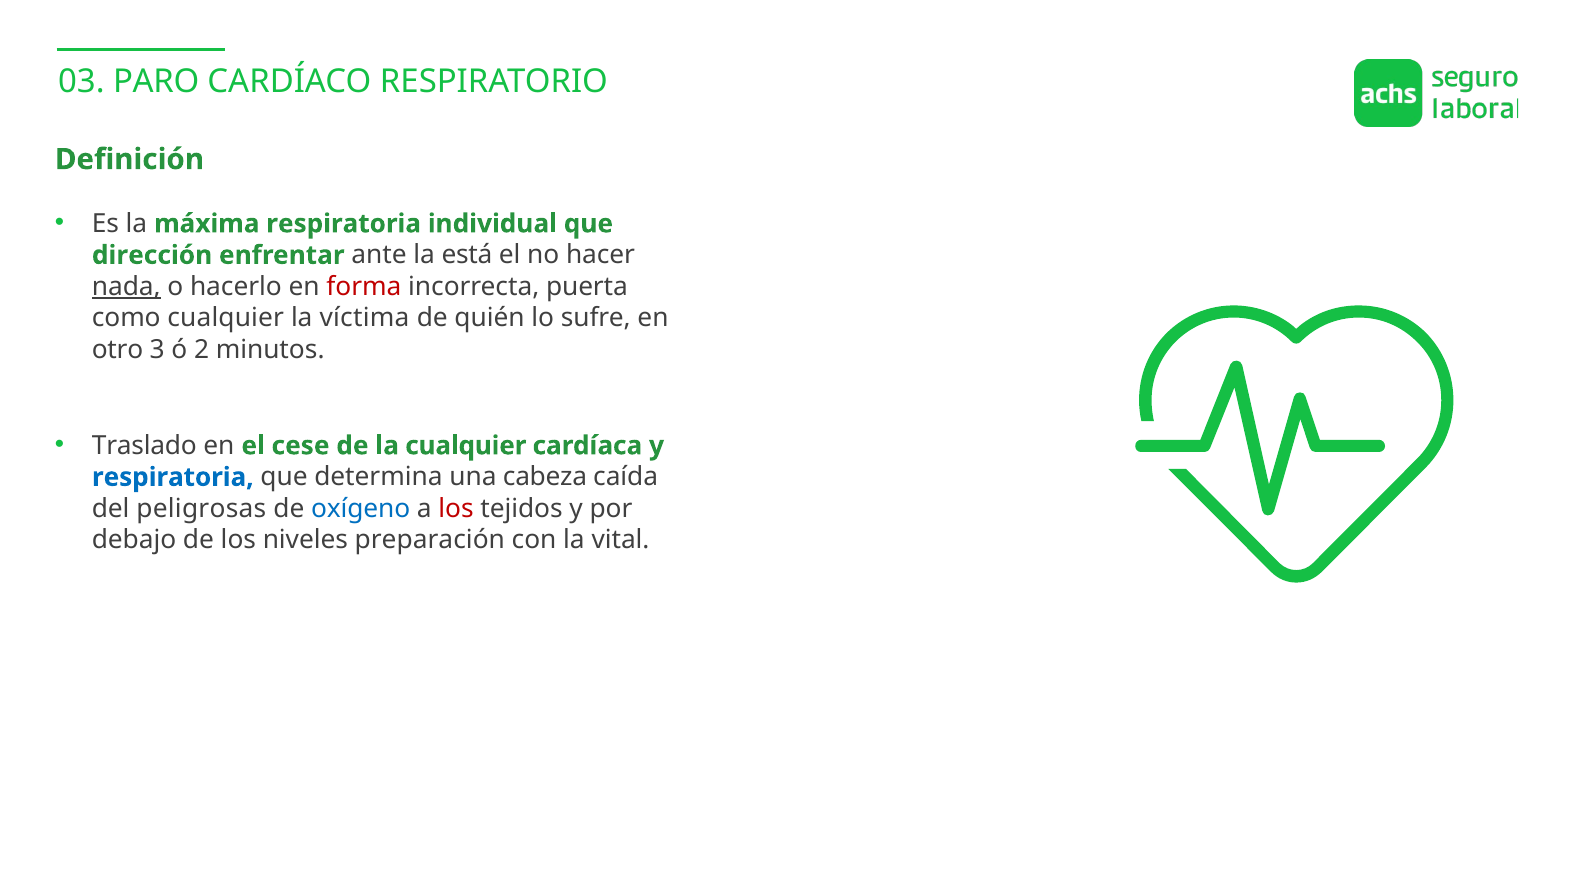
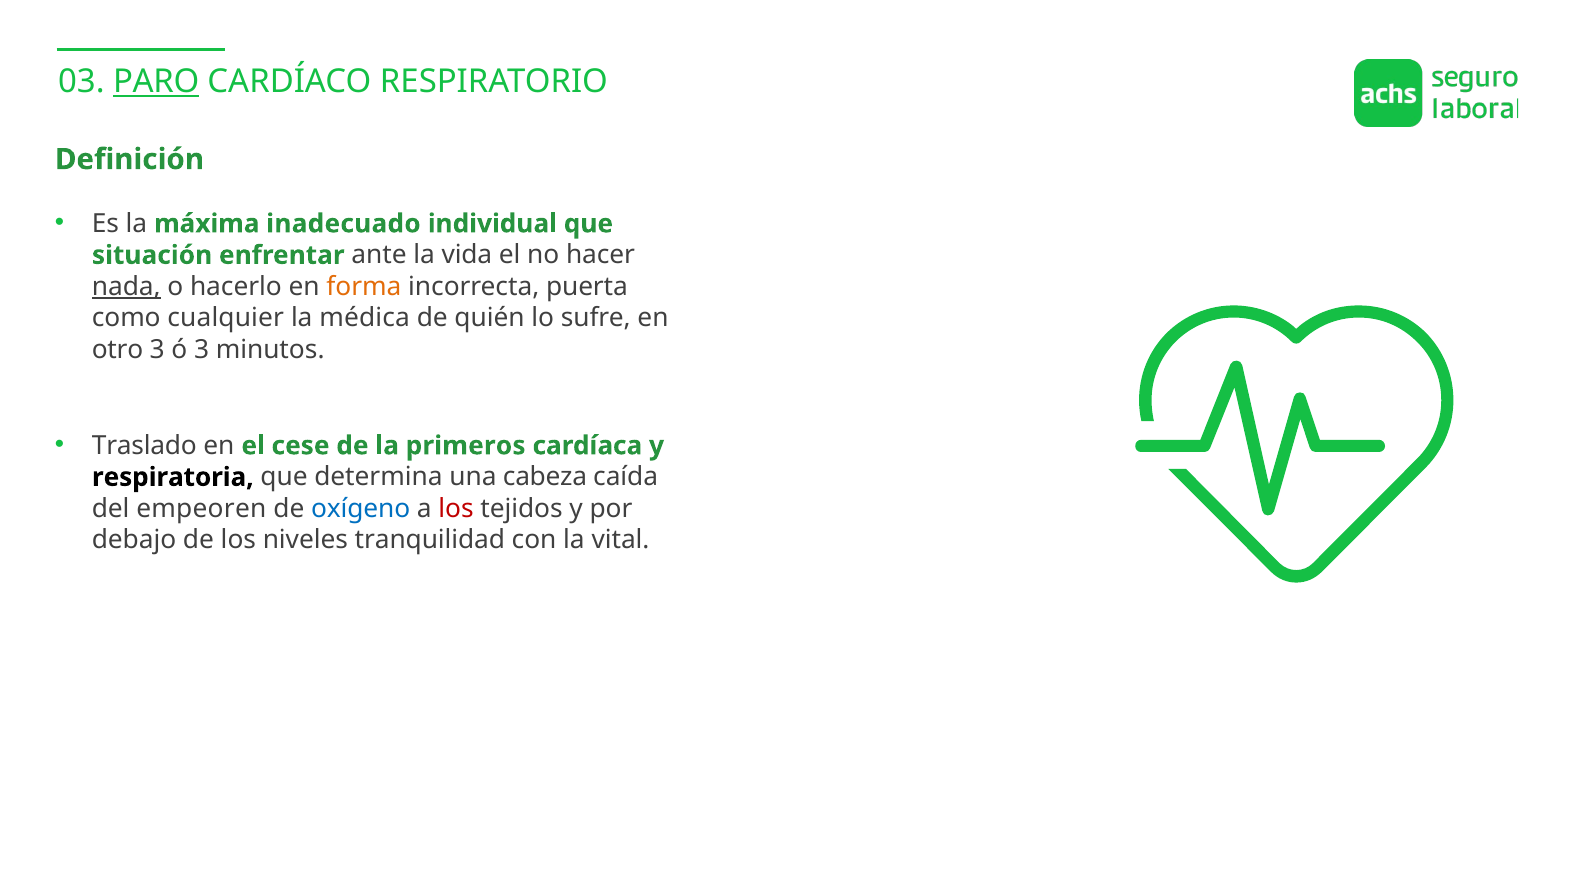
PARO underline: none -> present (156, 82)
máxima respiratoria: respiratoria -> inadecuado (343, 224)
dirección: dirección -> situación (152, 255)
está: está -> vida (467, 255)
forma colour: red -> orange (364, 287)
víctima: víctima -> médica (365, 318)
ó 2: 2 -> 3 (202, 350)
la cualquier: cualquier -> primeros (466, 446)
respiratoria colour: blue -> black (173, 477)
peligrosas: peligrosas -> empeoren (201, 509)
preparación: preparación -> tranquilidad (430, 540)
